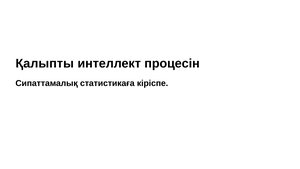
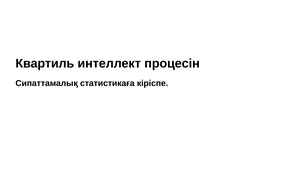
Қалыпты: Қалыпты -> Квартиль (45, 63)
